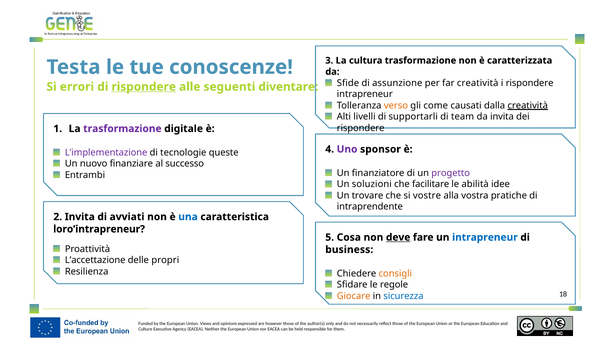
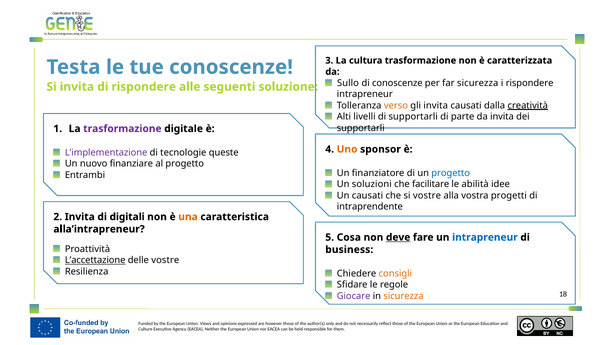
Sfide: Sfide -> Sullo (348, 83)
di assunzione: assunzione -> conoscenze (397, 83)
far creatività: creatività -> sicurezza (478, 83)
Si errori: errori -> invita (77, 87)
rispondere underline: present -> none (144, 87)
diventare: diventare -> soluzione (288, 87)
gli come: come -> invita (436, 106)
team: team -> parte (463, 117)
rispondere: rispondere -> supportarli (361, 128)
Uno colour: purple -> orange (347, 149)
al successo: successo -> progetto (185, 164)
progetto colour: purple -> blue (451, 173)
Un trovare: trovare -> causati (368, 196)
pratiche: pratiche -> progetti (509, 196)
avviati: avviati -> digitali (127, 217)
una colour: blue -> orange (188, 217)
loro’intrapreneur: loro’intrapreneur -> alla’intrapreneur (99, 229)
L’accettazione underline: none -> present (95, 260)
delle propri: propri -> vostre (165, 260)
Giocare colour: orange -> purple (354, 296)
sicurezza colour: blue -> orange (404, 296)
